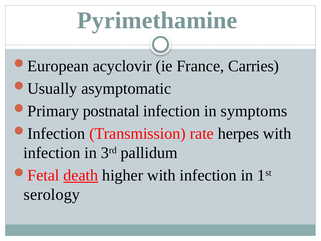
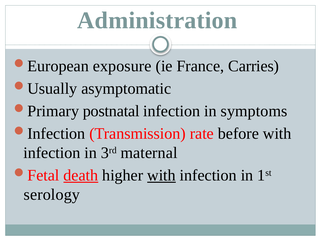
Pyrimethamine: Pyrimethamine -> Administration (157, 20)
acyclovir: acyclovir -> exposure (122, 66)
herpes: herpes -> before (238, 133)
pallidum: pallidum -> maternal (149, 153)
with underline: none -> present (161, 175)
